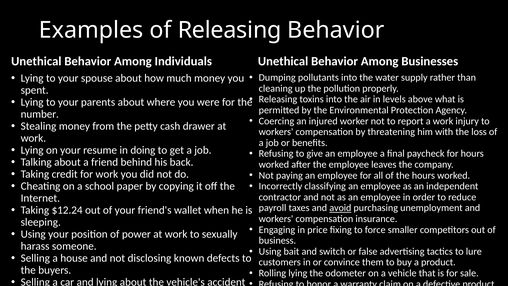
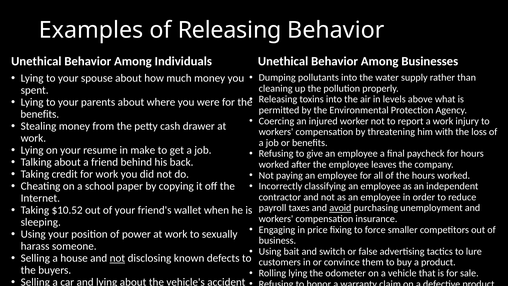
number: number -> benefits (40, 114)
doing: doing -> make (143, 150)
$12.24: $12.24 -> $10.52 (67, 210)
not underline: none -> present (117, 258)
